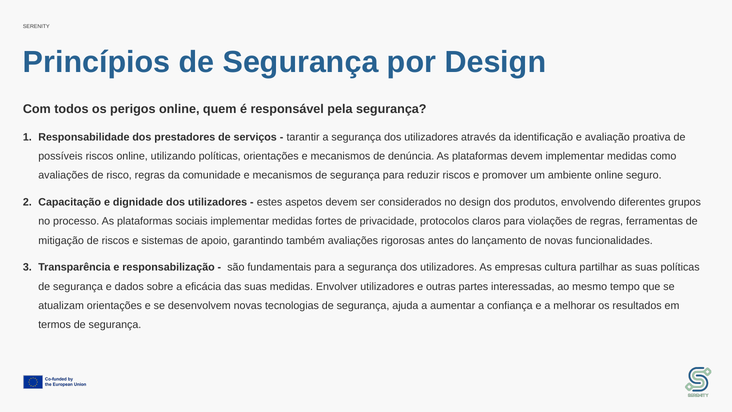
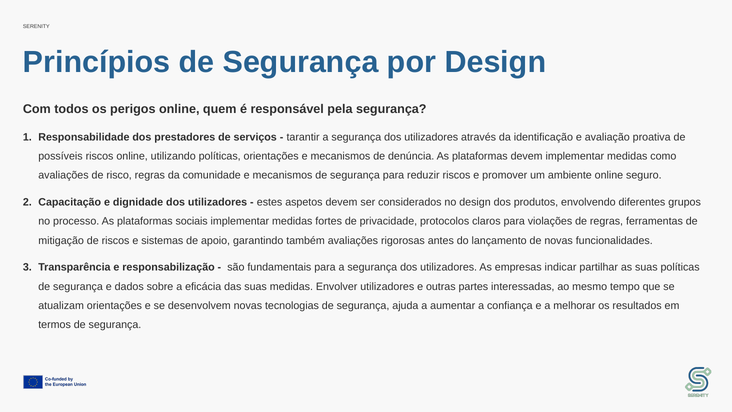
cultura: cultura -> indicar (561, 267)
